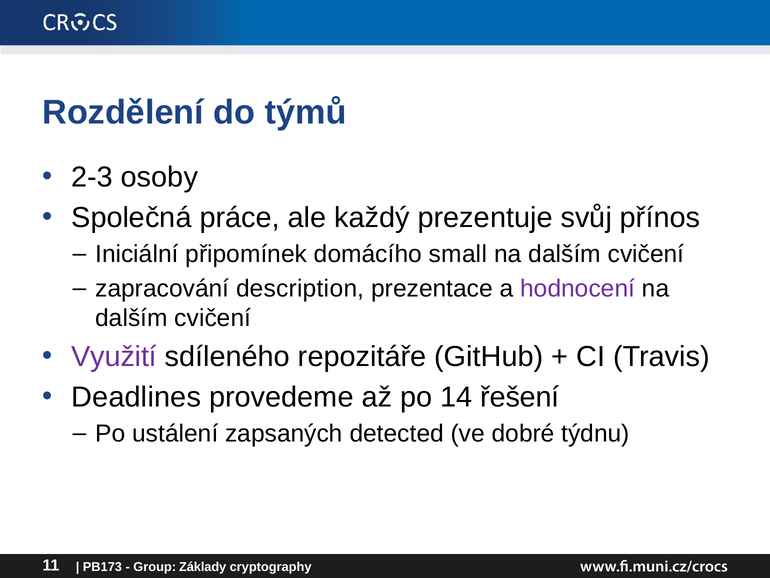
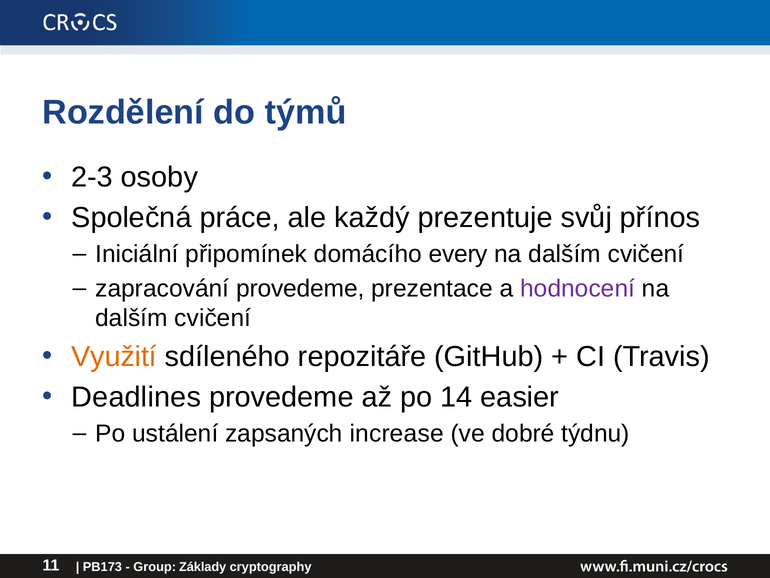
small: small -> every (458, 254)
zapracování description: description -> provedeme (300, 289)
Využití colour: purple -> orange (114, 356)
řešení: řešení -> easier (520, 397)
detected: detected -> increase (397, 433)
